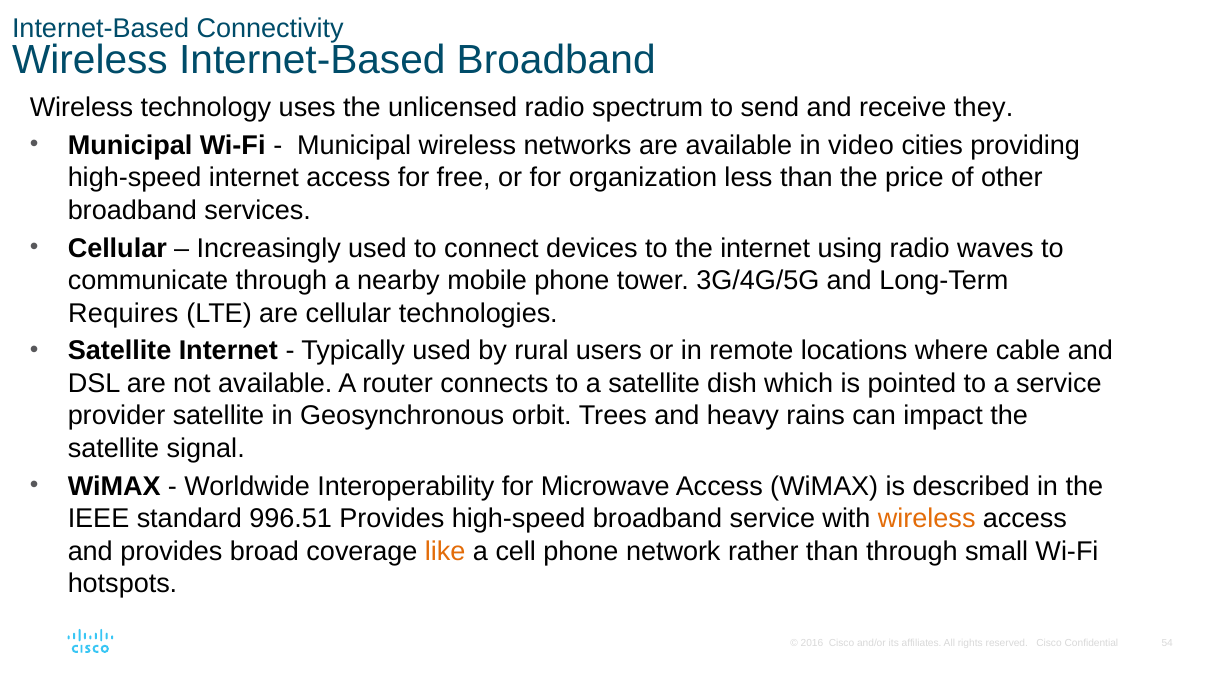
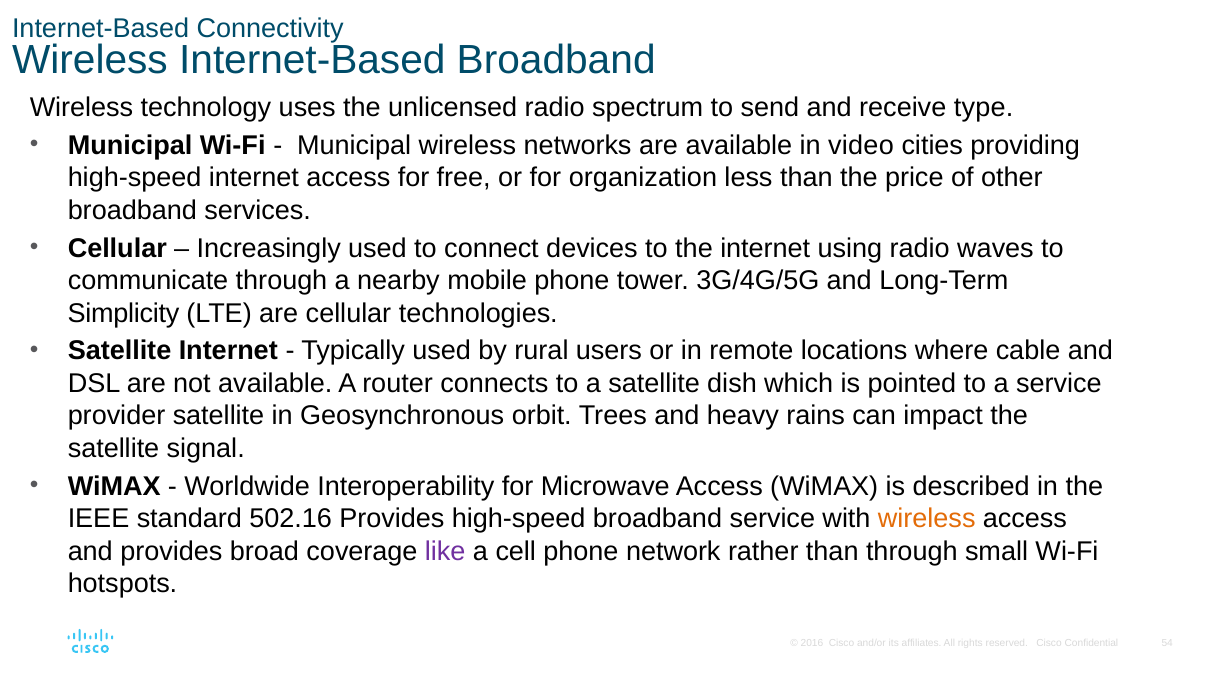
they: they -> type (984, 107)
Requires: Requires -> Simplicity (124, 313)
996.51: 996.51 -> 502.16 (291, 519)
like colour: orange -> purple (445, 551)
